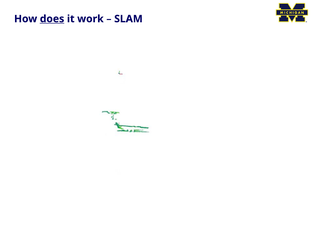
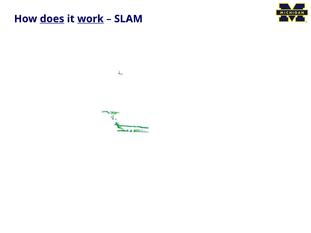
work underline: none -> present (90, 19)
